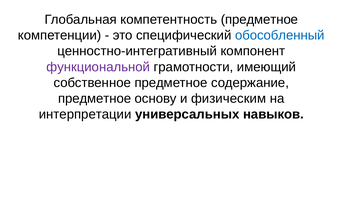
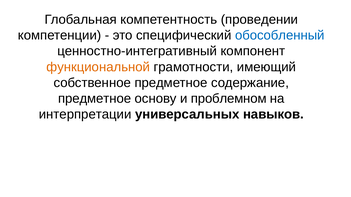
компетентность предметное: предметное -> проведении (259, 20)
функциональной colour: purple -> orange (98, 67)
физическим: физическим -> проблемном (229, 99)
